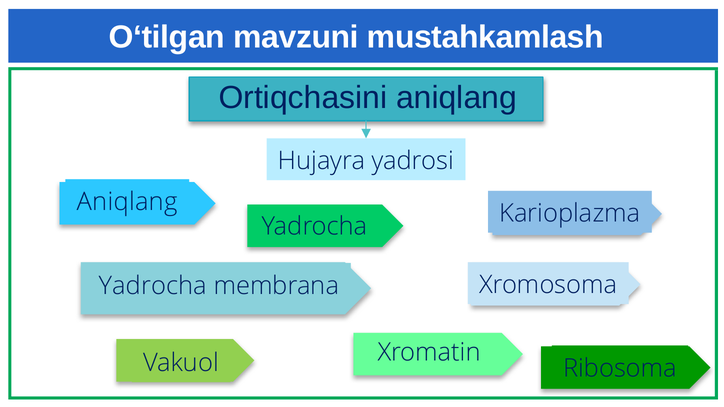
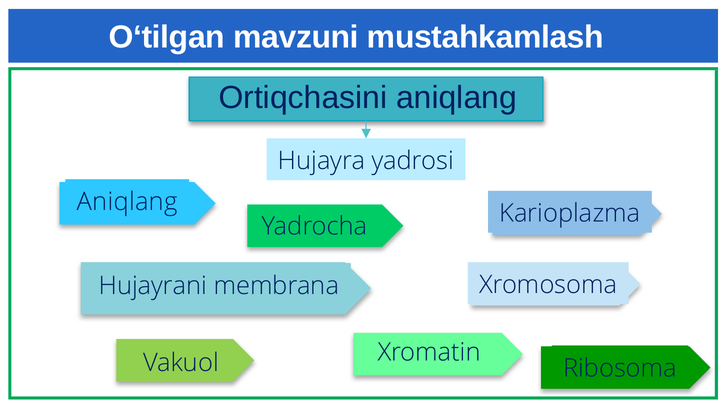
Yadrocha: Yadrocha -> Hujayrani (153, 286)
